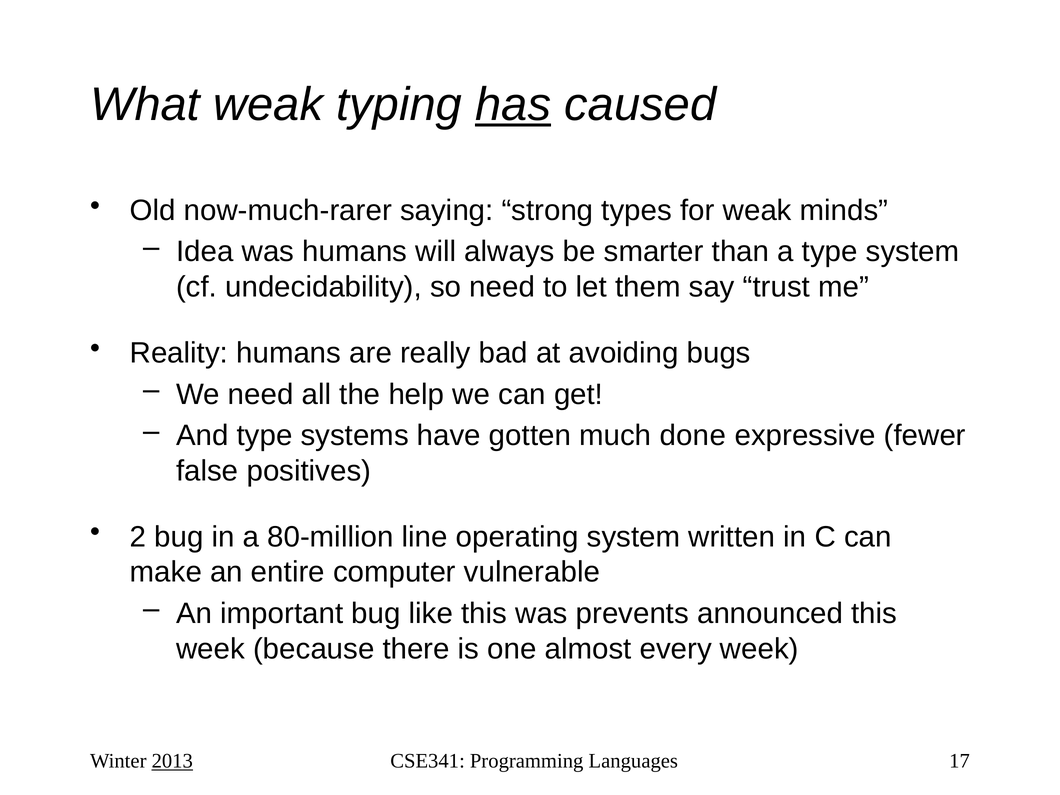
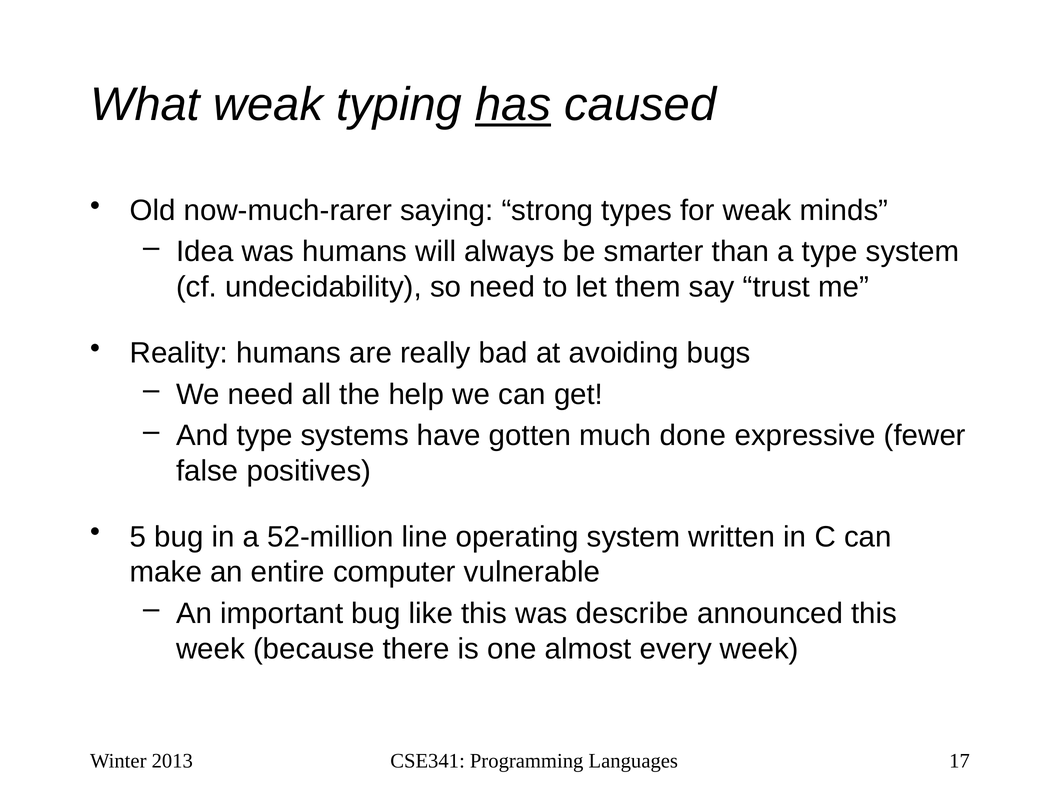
2: 2 -> 5 (138, 537)
80-million: 80-million -> 52-million (330, 537)
prevents: prevents -> describe (632, 613)
2013 underline: present -> none (172, 761)
